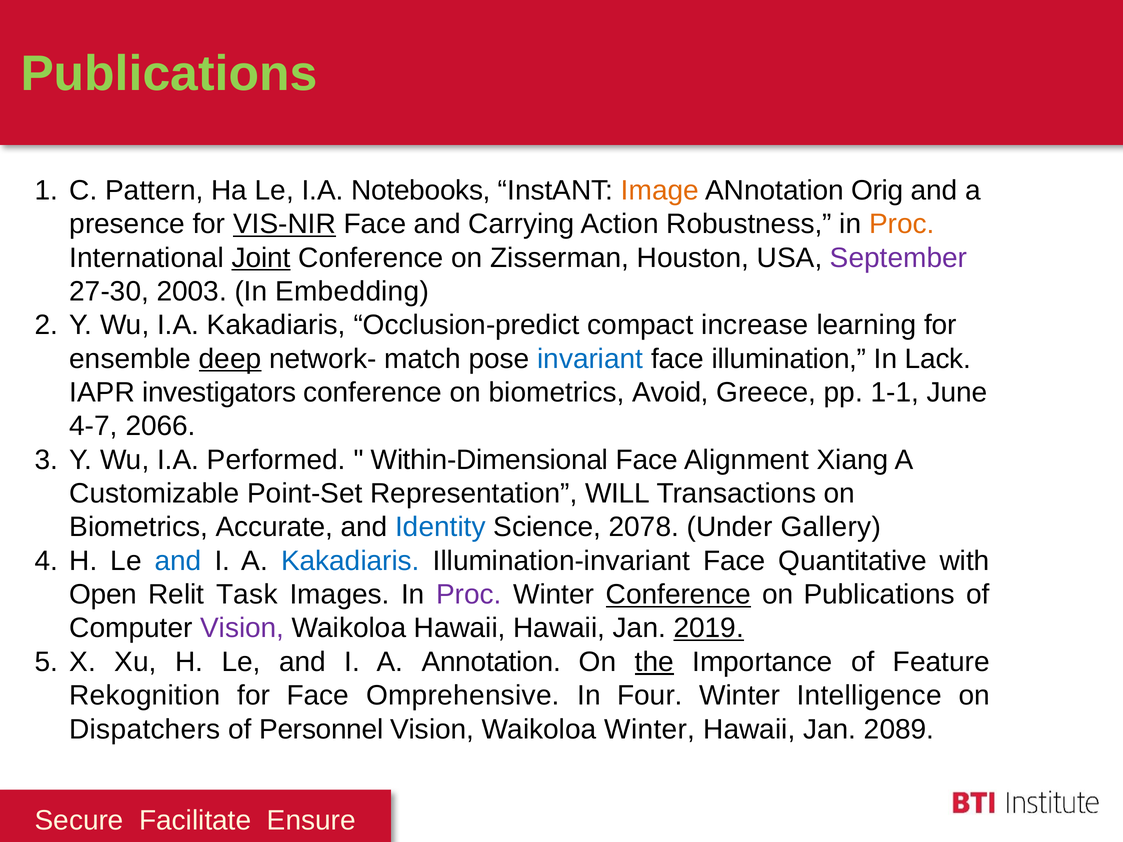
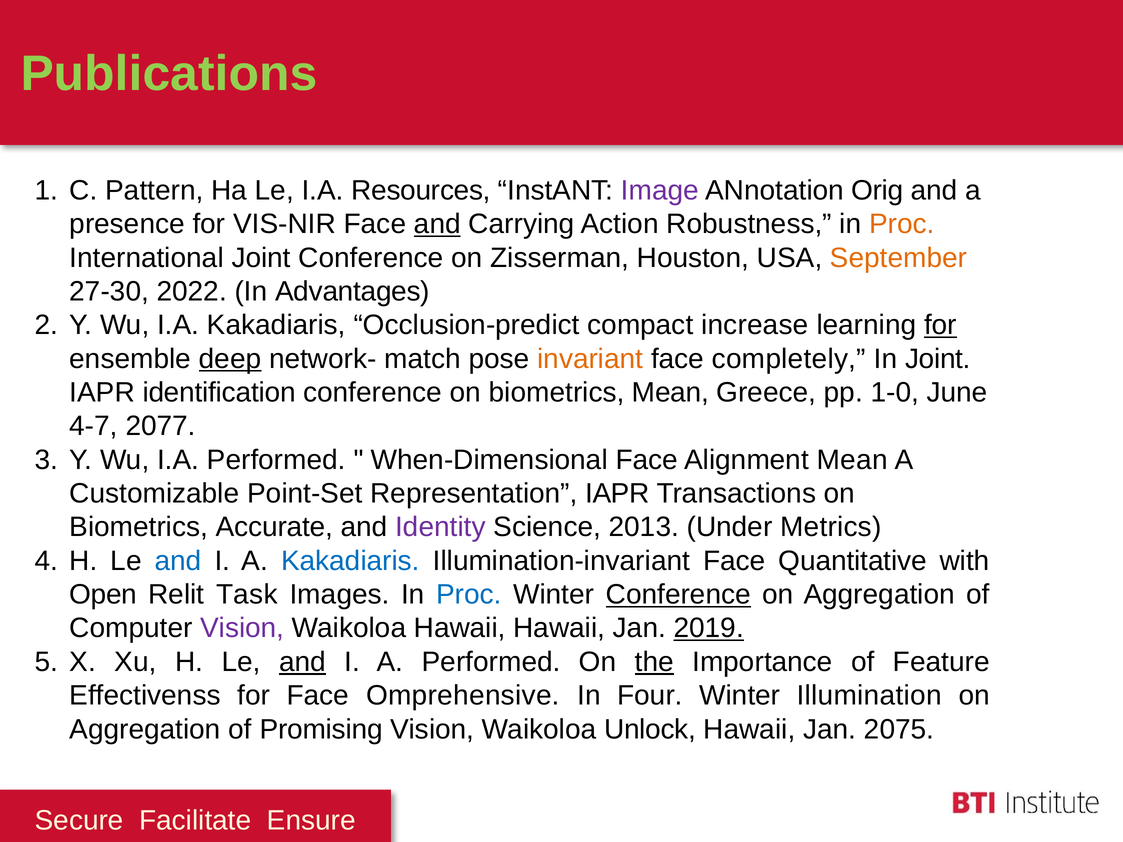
Notebooks: Notebooks -> Resources (421, 190)
Image colour: orange -> purple (660, 190)
VIS-NIR underline: present -> none (285, 224)
and underline: none -> present (437, 224)
Joint underline: present -> none (261, 258)
September colour: purple -> orange (899, 258)
2003: 2003 -> 2022 (192, 292)
Embedding: Embedding -> Advantages (352, 292)
for underline: none -> present (940, 325)
invariant colour: blue -> orange (590, 359)
illumination: illumination -> completely (789, 359)
In Lack: Lack -> Joint (938, 359)
investigators: investigators -> identification (219, 393)
biometrics Avoid: Avoid -> Mean (670, 393)
1-1: 1-1 -> 1-0 (895, 393)
2066: 2066 -> 2077 (161, 426)
Within-Dimensional: Within-Dimensional -> When-Dimensional (489, 460)
Alignment Xiang: Xiang -> Mean (852, 460)
Representation WILL: WILL -> IAPR (617, 494)
Identity colour: blue -> purple (440, 527)
2078: 2078 -> 2013 (644, 527)
Gallery: Gallery -> Metrics (831, 527)
Proc colour: purple -> blue (469, 595)
Publications: Publications -> Aggregation (879, 595)
and underline: none -> present (302, 662)
A Annotation: Annotation -> Performed (491, 662)
Rekognition: Rekognition -> Effectivenss (145, 696)
Intelligence: Intelligence -> Illumination (869, 696)
Dispatchers: Dispatchers -> Aggregation (145, 729)
Personnel: Personnel -> Promising (321, 729)
Waikoloa Winter: Winter -> Unlock (650, 729)
2089: 2089 -> 2075 (899, 729)
